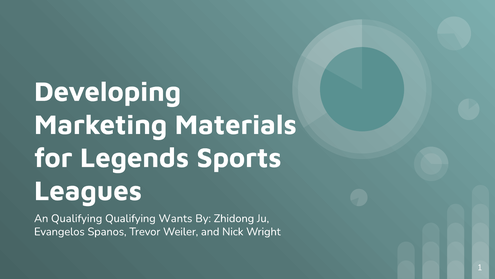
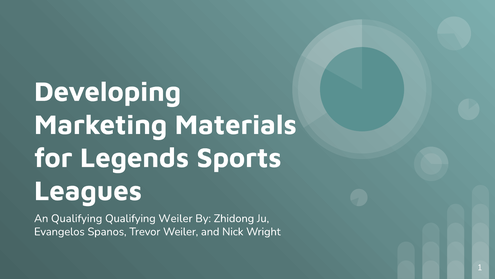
Qualifying Wants: Wants -> Weiler (175, 218)
